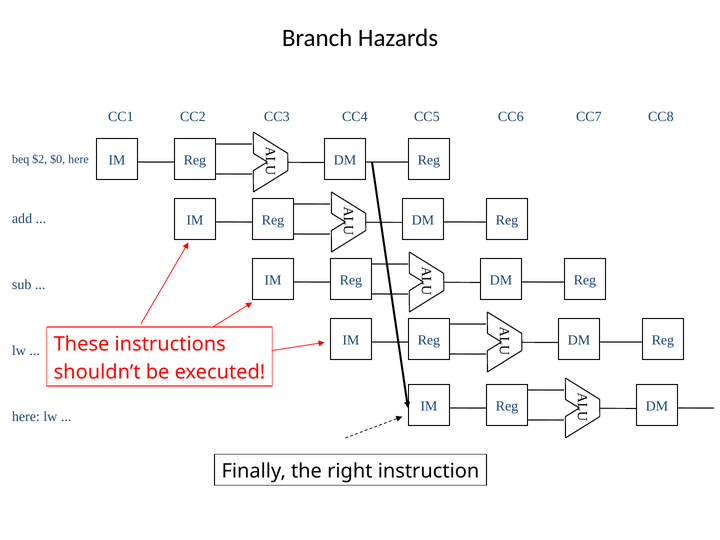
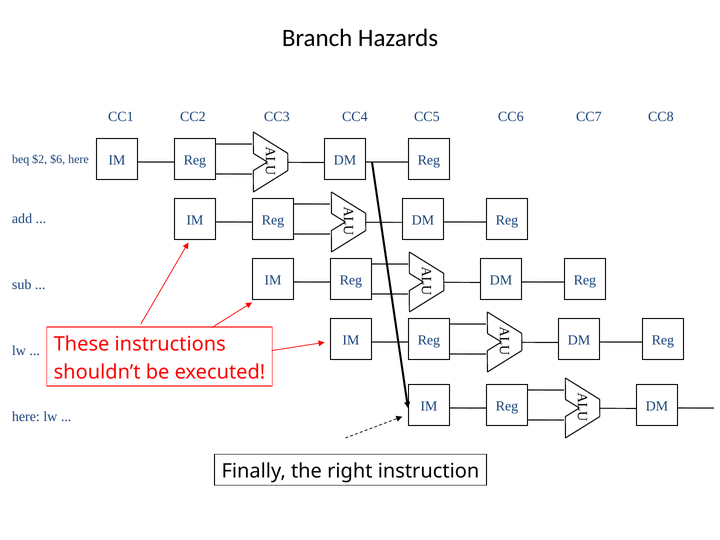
$0: $0 -> $6 (58, 159)
